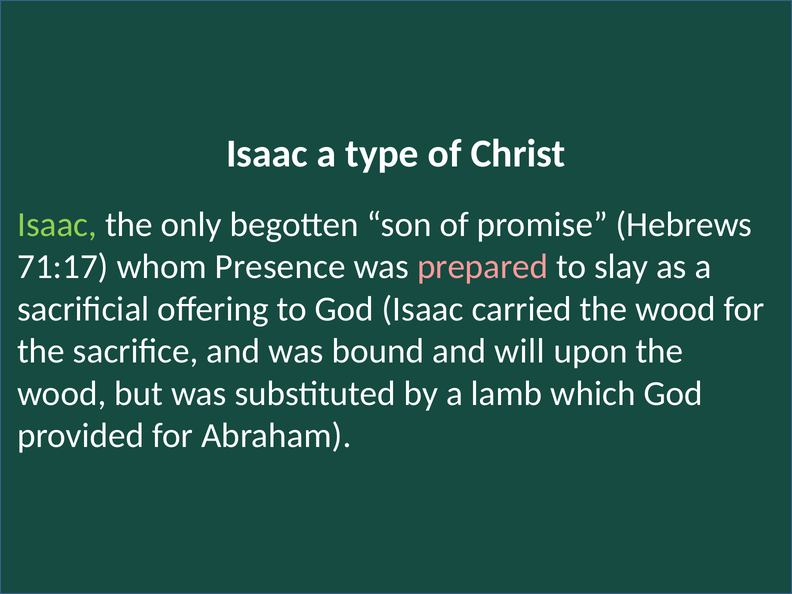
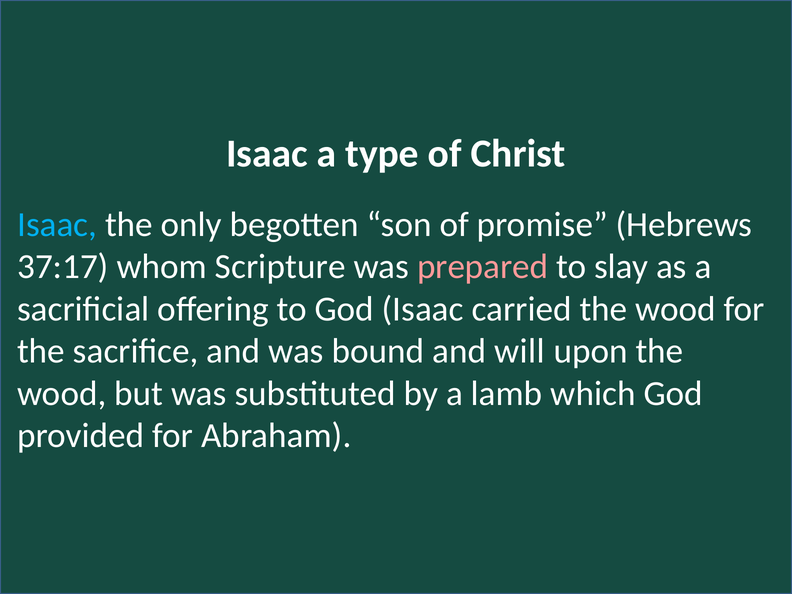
Isaac colour: light green -> light blue (57, 225)
71:17: 71:17 -> 37:17 (63, 267)
whom Presence: Presence -> Scripture (280, 267)
